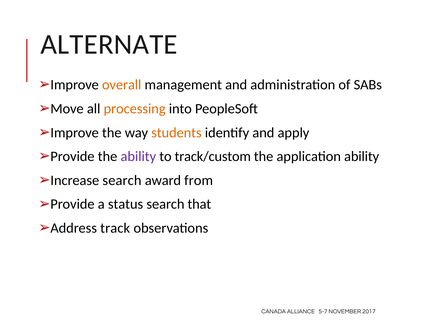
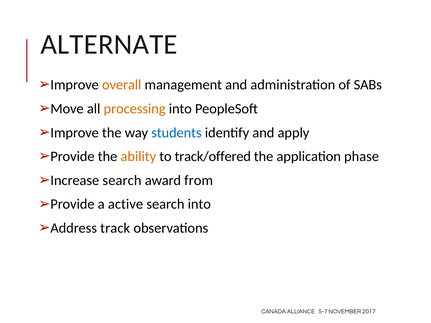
students colour: orange -> blue (176, 133)
ability colour: purple -> orange (138, 157)
track/custom: track/custom -> track/offered (213, 157)
application ability: ability -> phase (362, 157)
status: status -> active (126, 204)
search that: that -> into (199, 204)
